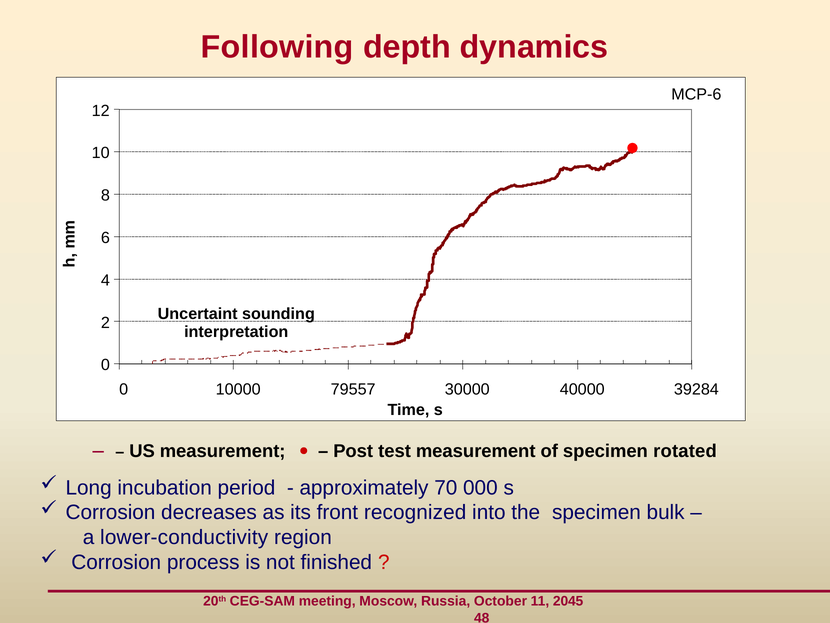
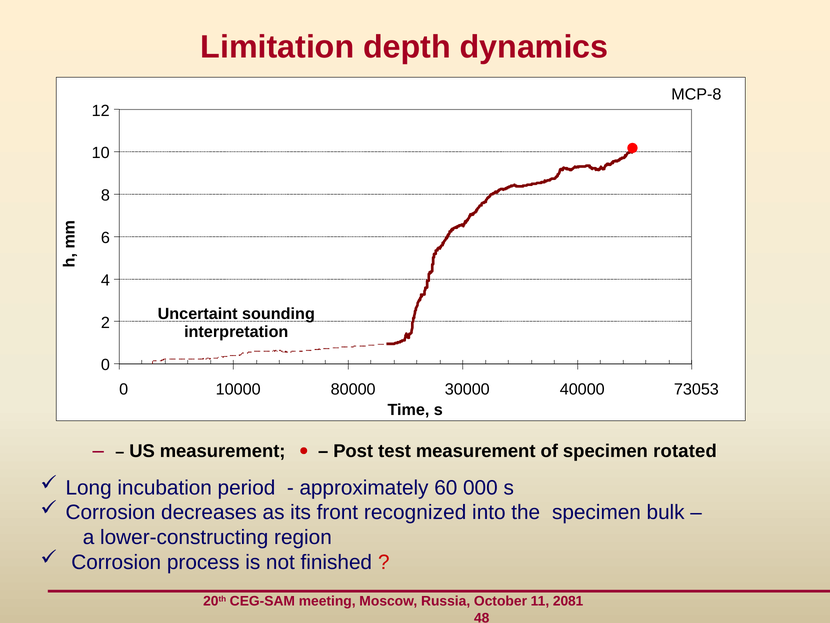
Following: Following -> Limitation (277, 47)
MCP-6: MCP-6 -> MCP-8 (696, 94)
79557: 79557 -> 80000 (353, 389)
39284: 39284 -> 73053 (696, 389)
70: 70 -> 60 (446, 487)
lower-conductivity: lower-conductivity -> lower-constructing (184, 537)
2045: 2045 -> 2081 (568, 601)
